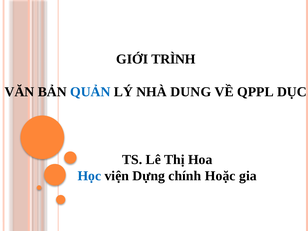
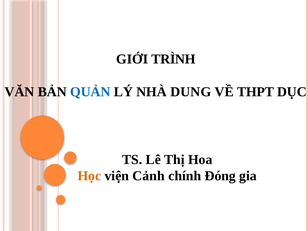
QPPL: QPPL -> THPT (255, 92)
Học colour: blue -> orange (89, 176)
Dựng: Dựng -> Cảnh (149, 176)
Hoặc: Hoặc -> Đóng (220, 176)
